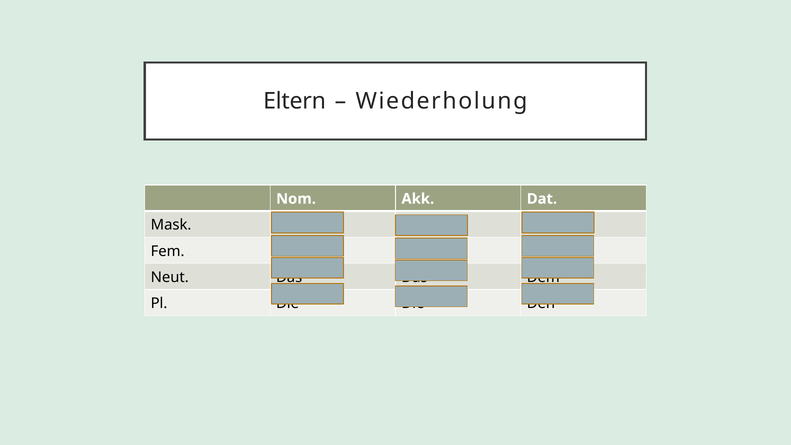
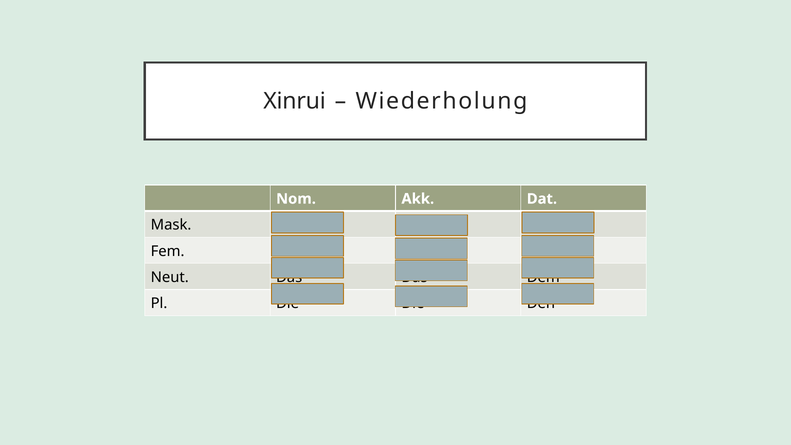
Eltern: Eltern -> Xinrui (295, 101)
